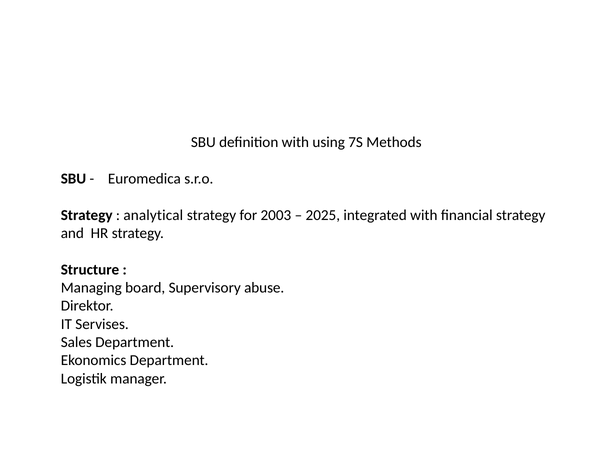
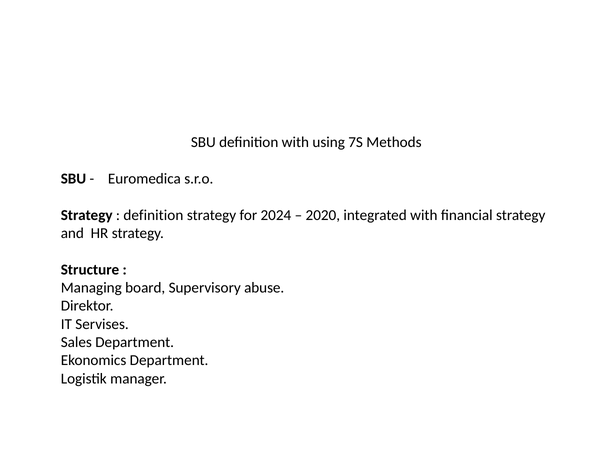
analytical: analytical -> definition (153, 215)
2003: 2003 -> 2024 (276, 215)
2025: 2025 -> 2020 (323, 215)
